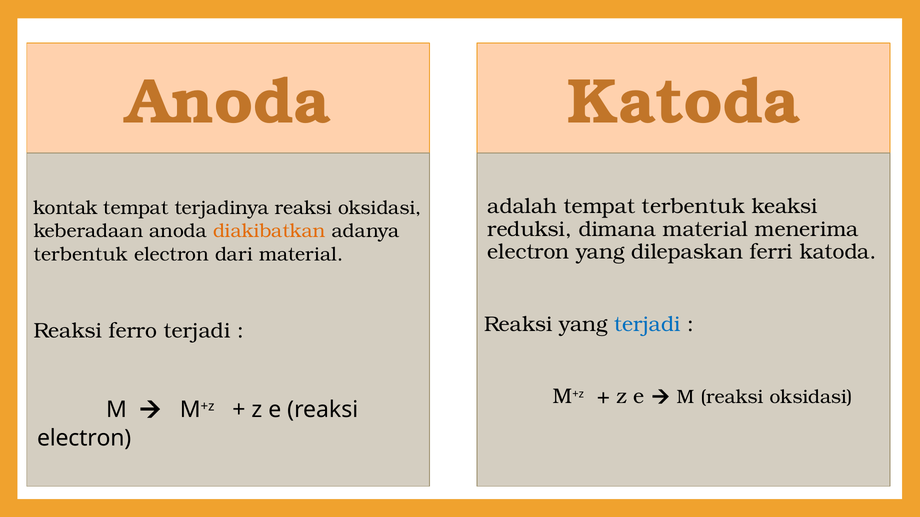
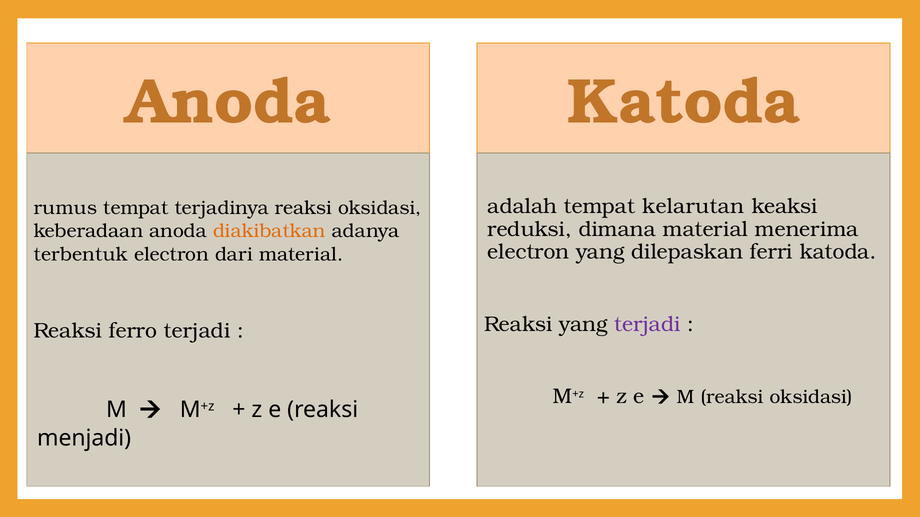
tempat terbentuk: terbentuk -> kelarutan (693, 207)
kontak: kontak -> rumus (65, 208)
terjadi colour: blue -> purple (647, 325)
electron: electron -> menjadi (84, 438)
